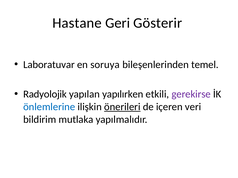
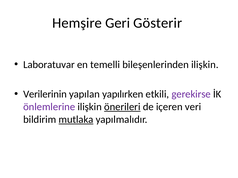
Hastane: Hastane -> Hemşire (77, 23)
soruya: soruya -> temelli (105, 65)
bileşenlerinden temel: temel -> ilişkin (205, 65)
Radyolojik: Radyolojik -> Verilerinin (45, 94)
önlemlerine colour: blue -> purple (49, 107)
mutlaka underline: none -> present (76, 120)
